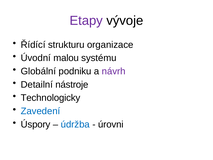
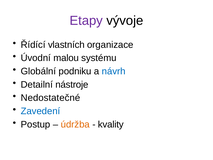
strukturu: strukturu -> vlastních (66, 45)
návrh colour: purple -> blue (114, 71)
Technologicky: Technologicky -> Nedostatečné (50, 98)
Úspory: Úspory -> Postup (36, 124)
údržba colour: blue -> orange (75, 124)
úrovni: úrovni -> kvality (111, 124)
